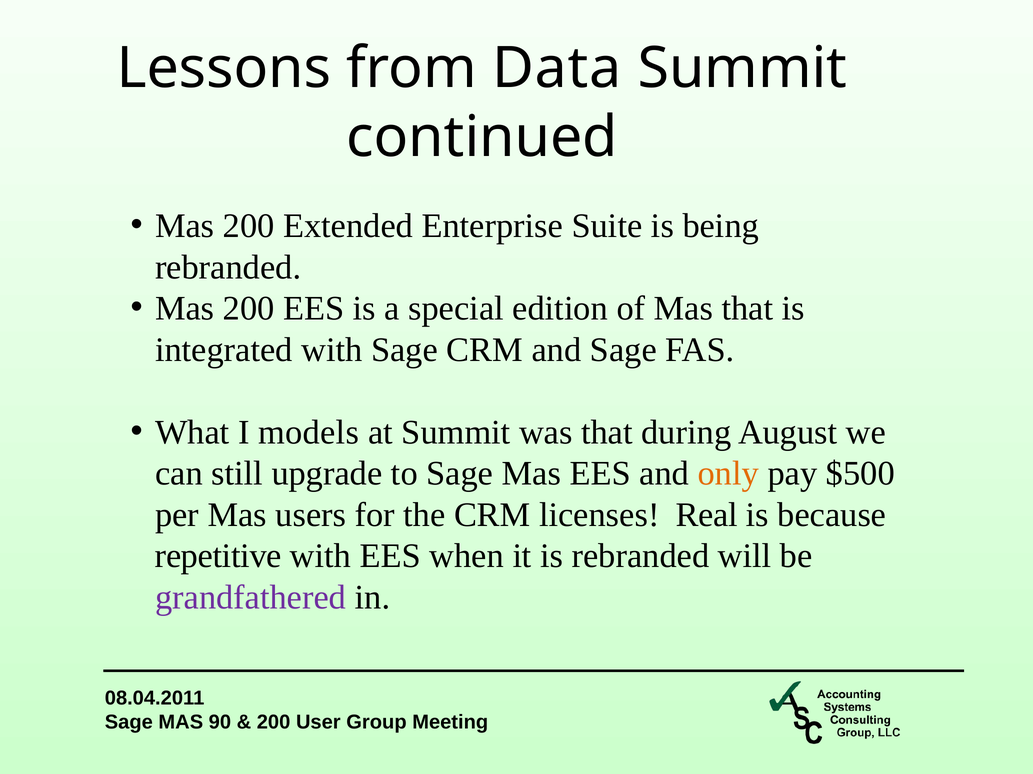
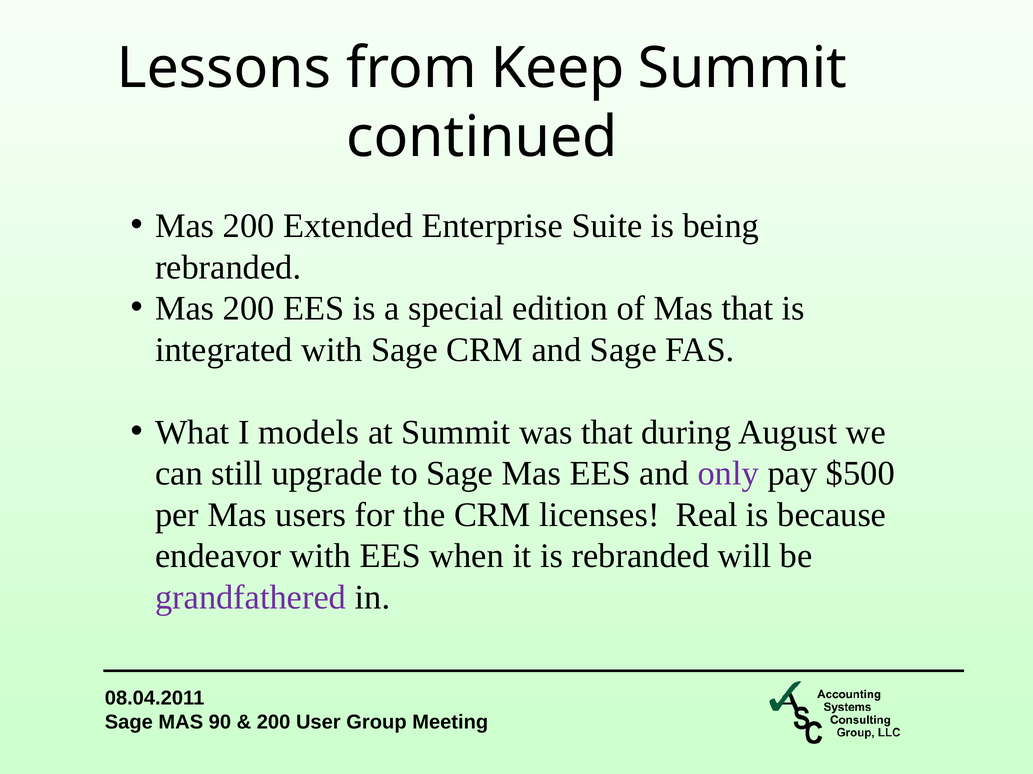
Data: Data -> Keep (557, 69)
only colour: orange -> purple (728, 474)
repetitive: repetitive -> endeavor (218, 557)
